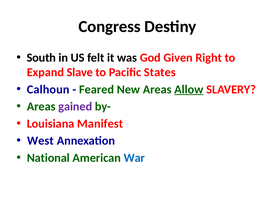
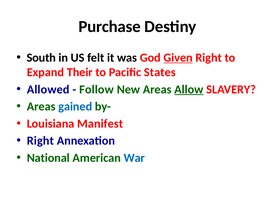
Congress: Congress -> Purchase (110, 27)
Given underline: none -> present (178, 58)
Slave: Slave -> Their (80, 72)
Calhoun: Calhoun -> Allowed (48, 90)
Feared: Feared -> Follow (96, 90)
gained colour: purple -> blue (75, 107)
West: West -> Right (40, 141)
